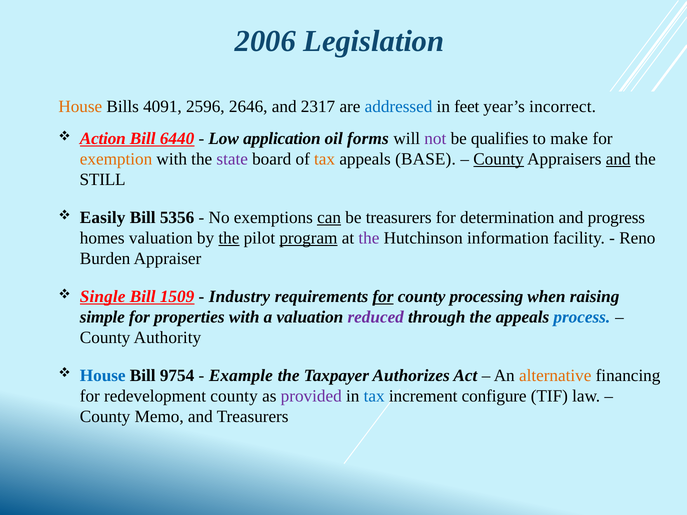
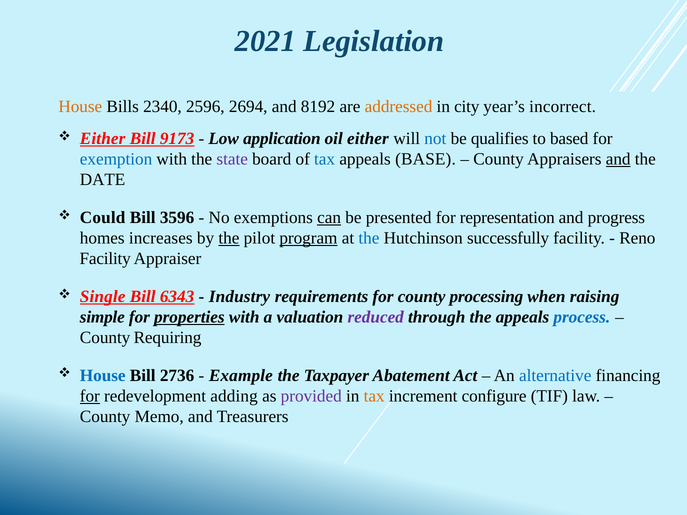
2006: 2006 -> 2021 (265, 41)
4091: 4091 -> 2340 (162, 107)
2646: 2646 -> 2694 (248, 107)
2317: 2317 -> 8192 (318, 107)
addressed colour: blue -> orange (399, 107)
feet: feet -> city (467, 107)
Action: Action -> Either (103, 139)
6440: 6440 -> 9173 (177, 139)
oil forms: forms -> either (368, 139)
not colour: purple -> blue (435, 139)
make: make -> based (569, 139)
exemption colour: orange -> blue (116, 159)
tax colour: orange -> blue (325, 159)
County underline: present -> none (499, 159)
STILL: STILL -> DATE (103, 180)
Easily: Easily -> Could (103, 218)
5356: 5356 -> 3596 (177, 218)
be treasurers: treasurers -> presented (399, 218)
determination: determination -> representation (507, 218)
homes valuation: valuation -> increases (161, 238)
the colour: purple -> blue (369, 238)
information: information -> successfully (508, 238)
Burden: Burden -> Facility (105, 259)
1509: 1509 -> 6343 (177, 297)
for underline: present -> none (383, 297)
properties underline: none -> present (189, 317)
Authority: Authority -> Requiring (168, 338)
9754: 9754 -> 2736 (177, 376)
Authorizes: Authorizes -> Abatement (411, 376)
alternative colour: orange -> blue (555, 376)
for underline: none -> present (90, 396)
redevelopment county: county -> adding (234, 396)
tax colour: blue -> orange (374, 396)
